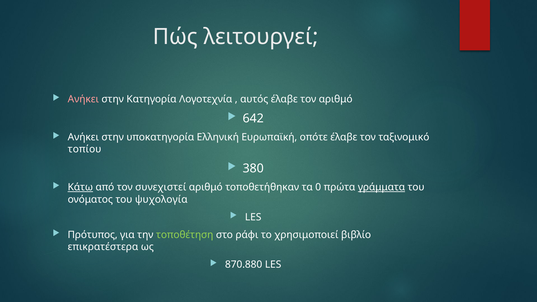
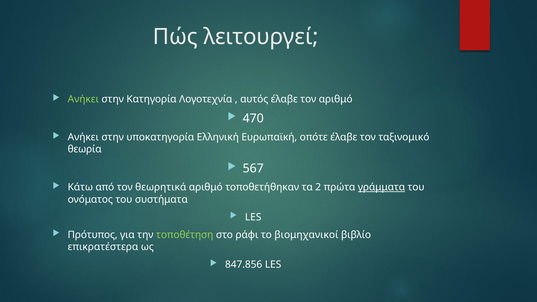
Ανήκει colour: pink -> light green (83, 99)
642: 642 -> 470 (253, 118)
τοπίου: τοπίου -> θεωρία (85, 149)
380: 380 -> 567 (253, 168)
Κάτω underline: present -> none (80, 187)
συνεχιστεί: συνεχιστεί -> θεωρητικά (161, 187)
0: 0 -> 2 (318, 187)
ψυχολογία: ψυχολογία -> συστήματα (161, 199)
χρησιμοποιεί: χρησιμοποιεί -> βιομηχανικοί (306, 235)
870.880: 870.880 -> 847.856 (244, 265)
